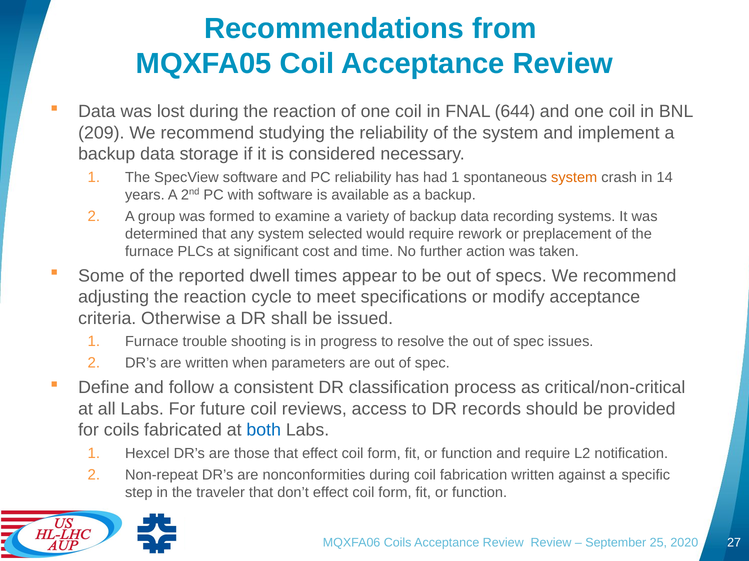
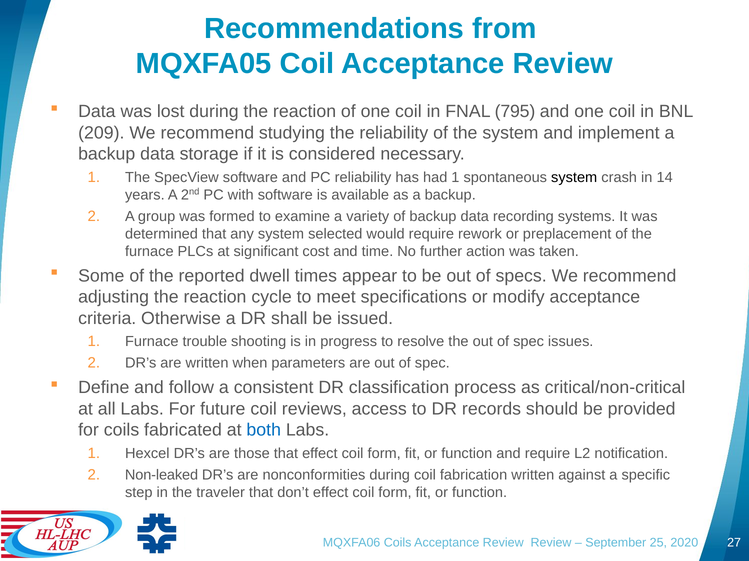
644: 644 -> 795 (515, 112)
system colour: orange -> black (574, 177)
Non-repeat: Non-repeat -> Non-leaked (162, 476)
